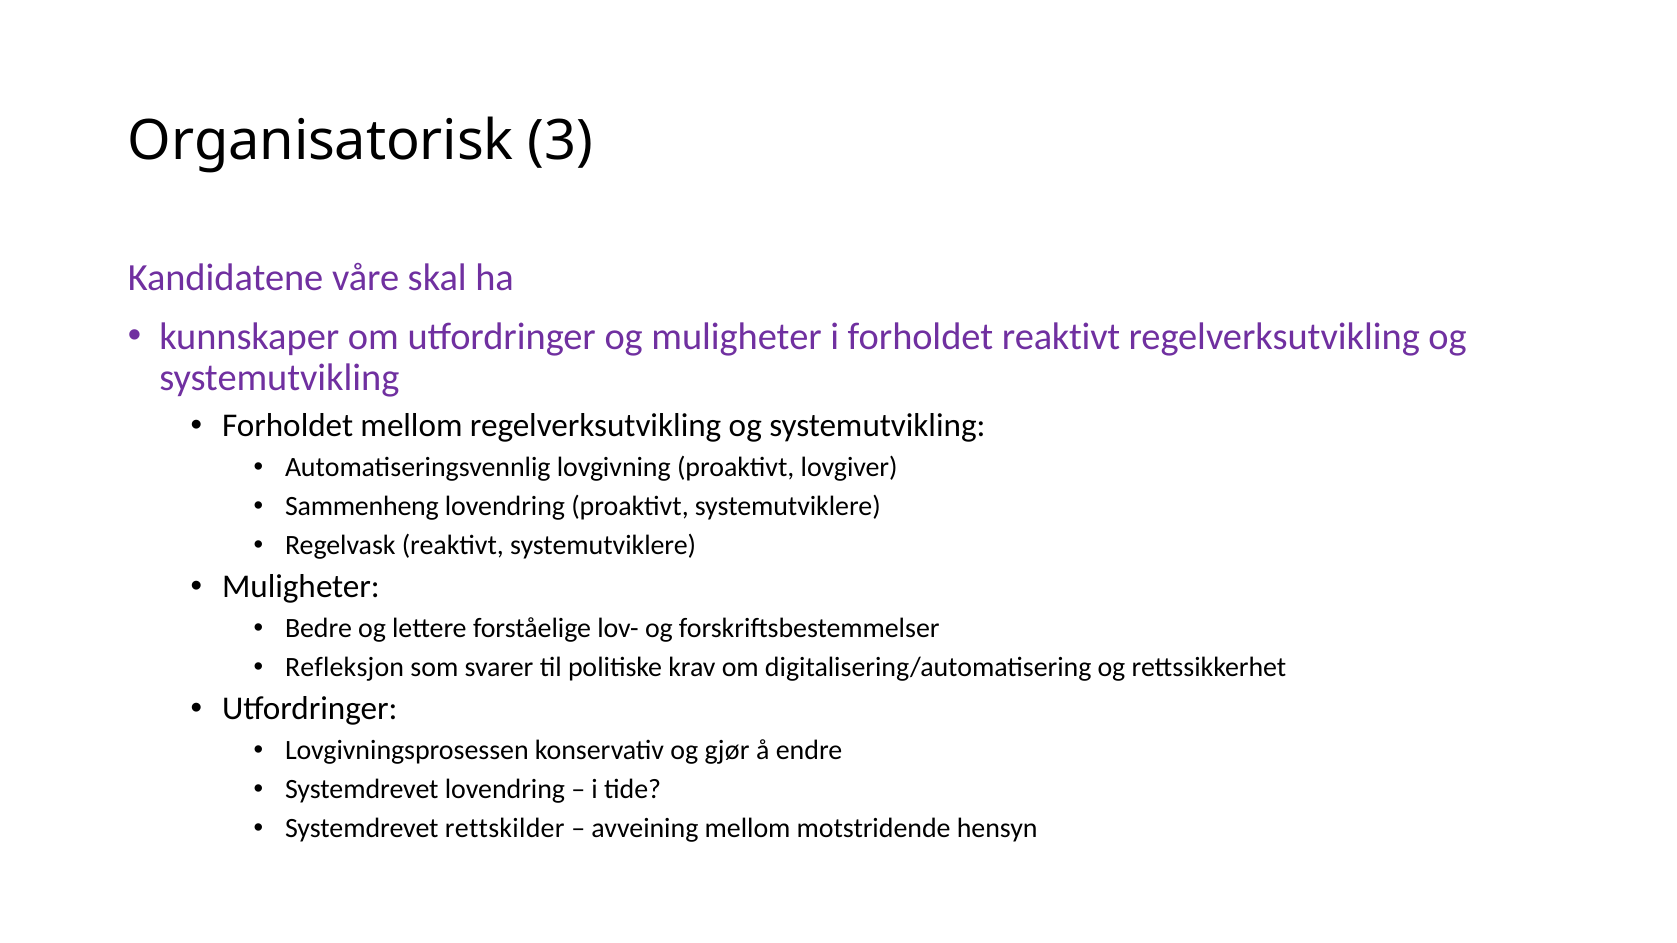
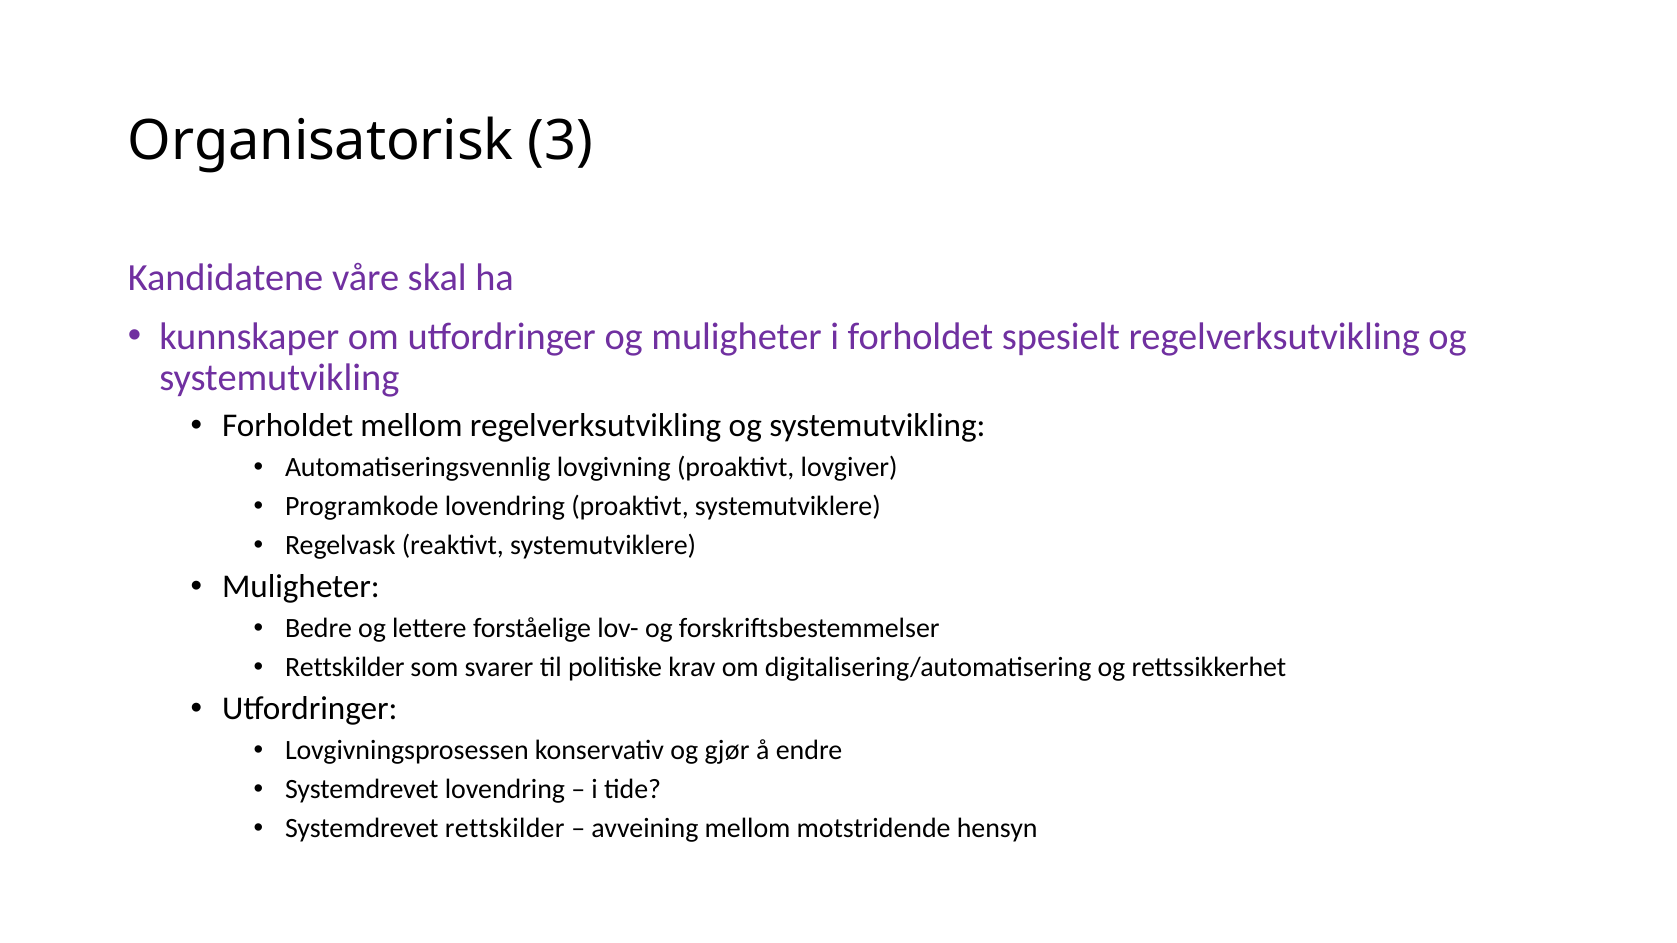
forholdet reaktivt: reaktivt -> spesielt (1061, 337)
Sammenheng: Sammenheng -> Programkode (362, 506)
Refleksjon: Refleksjon -> Rettskilder (345, 668)
